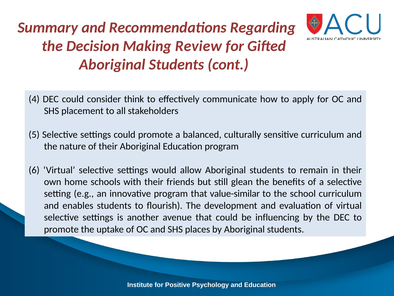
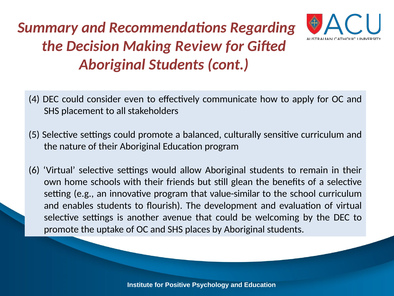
think: think -> even (134, 99)
influencing: influencing -> welcoming (277, 217)
